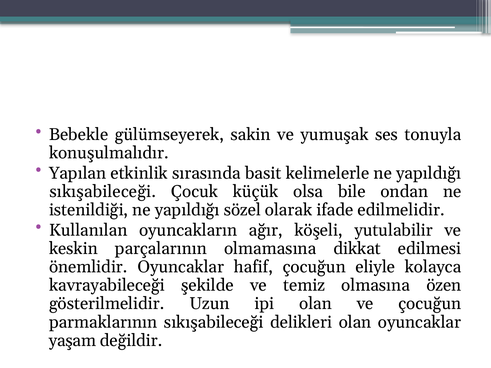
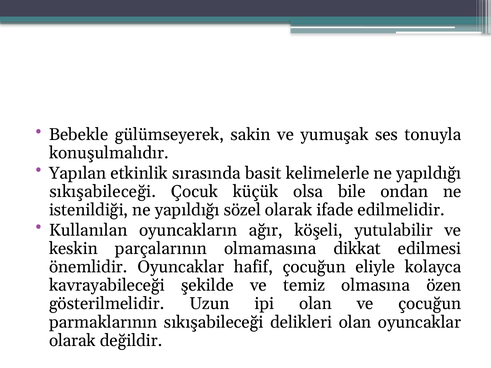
yaşam: yaşam -> olarak (72, 341)
